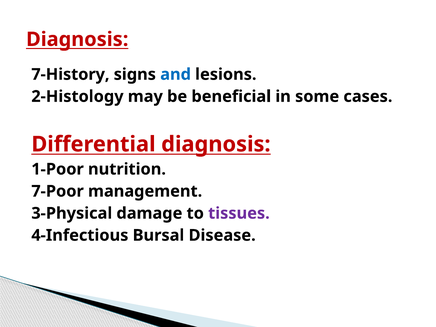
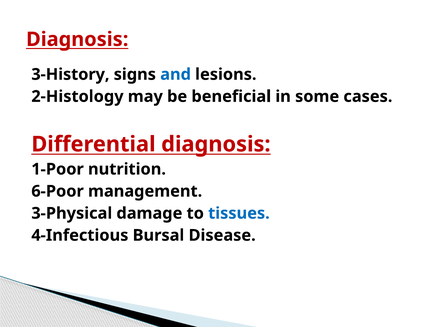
7-History: 7-History -> 3-History (70, 74)
7-Poor: 7-Poor -> 6-Poor (58, 191)
tissues colour: purple -> blue (239, 213)
